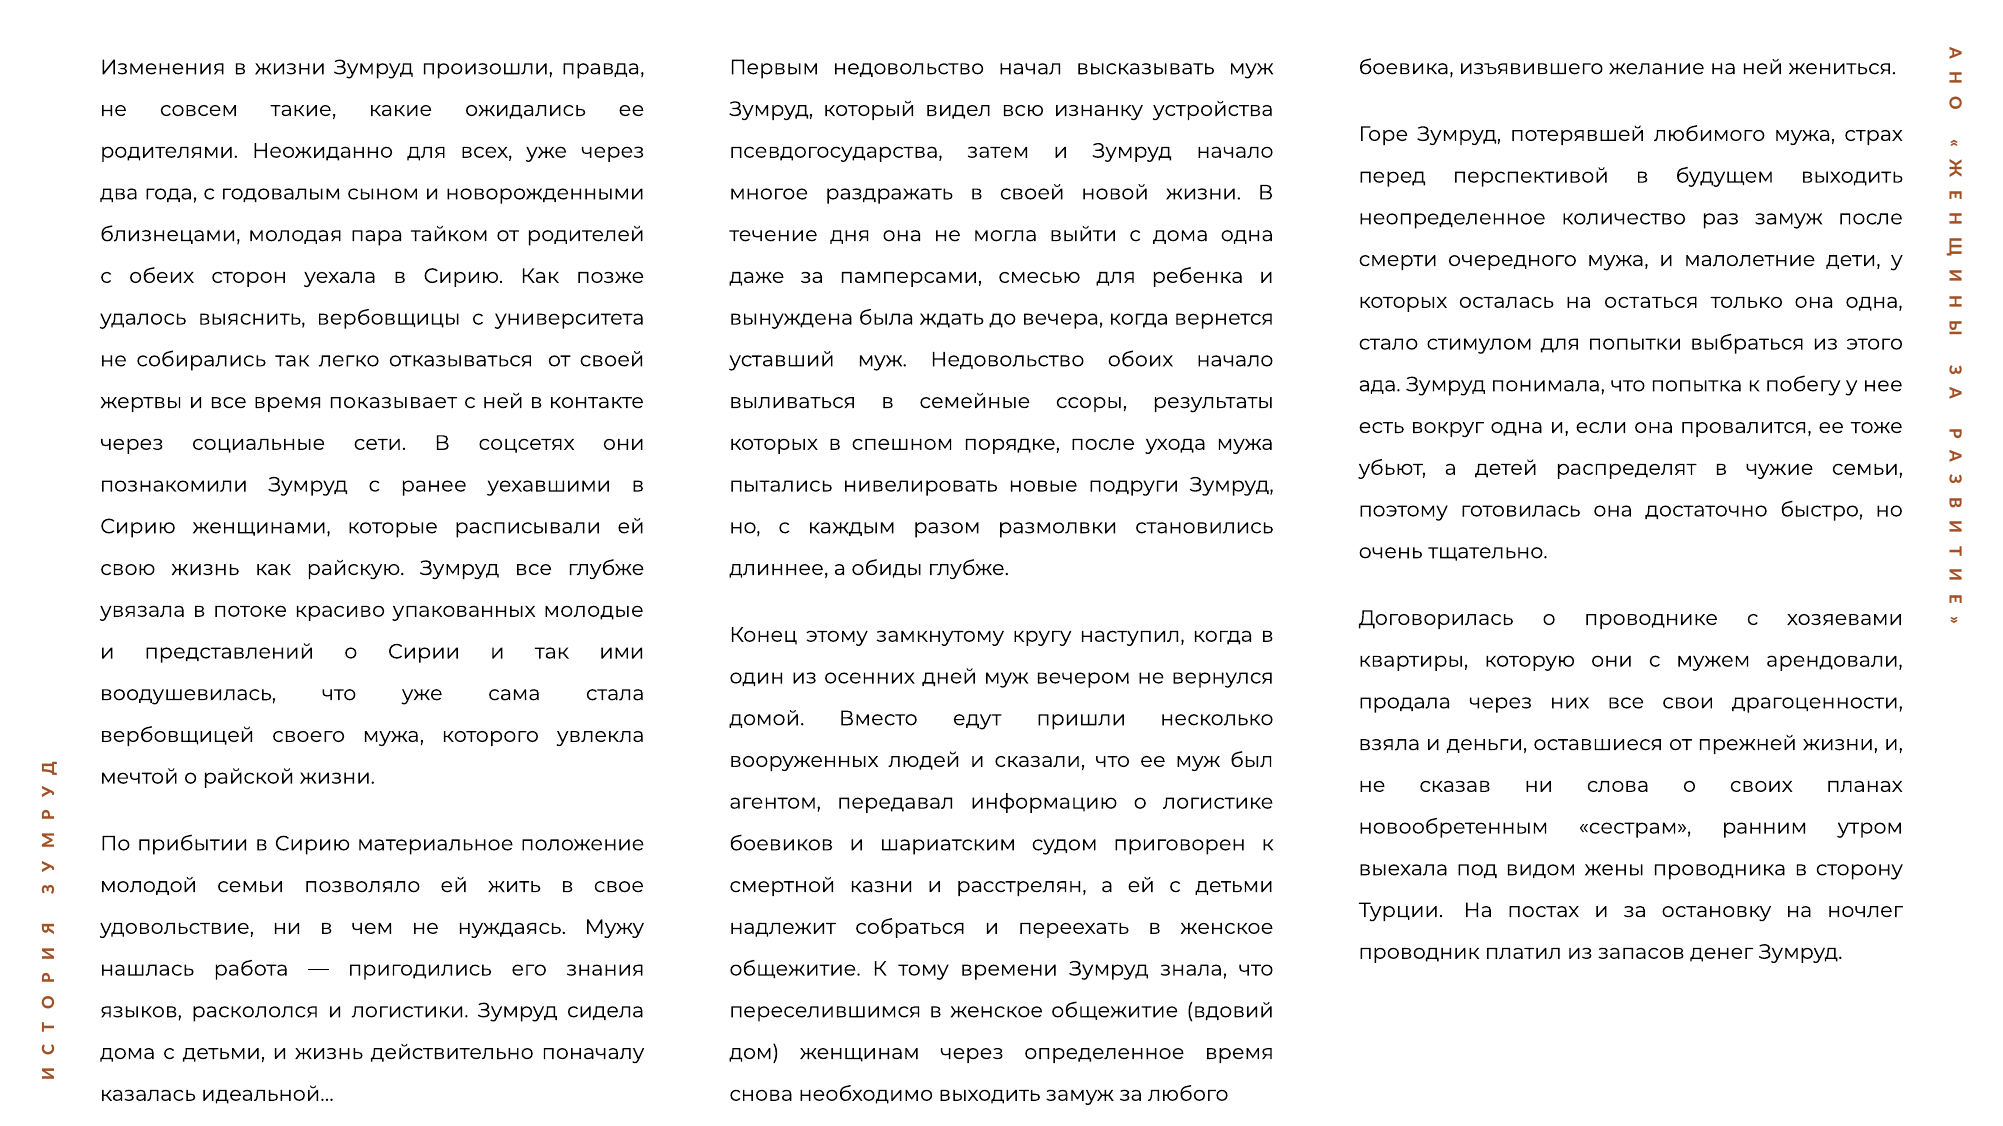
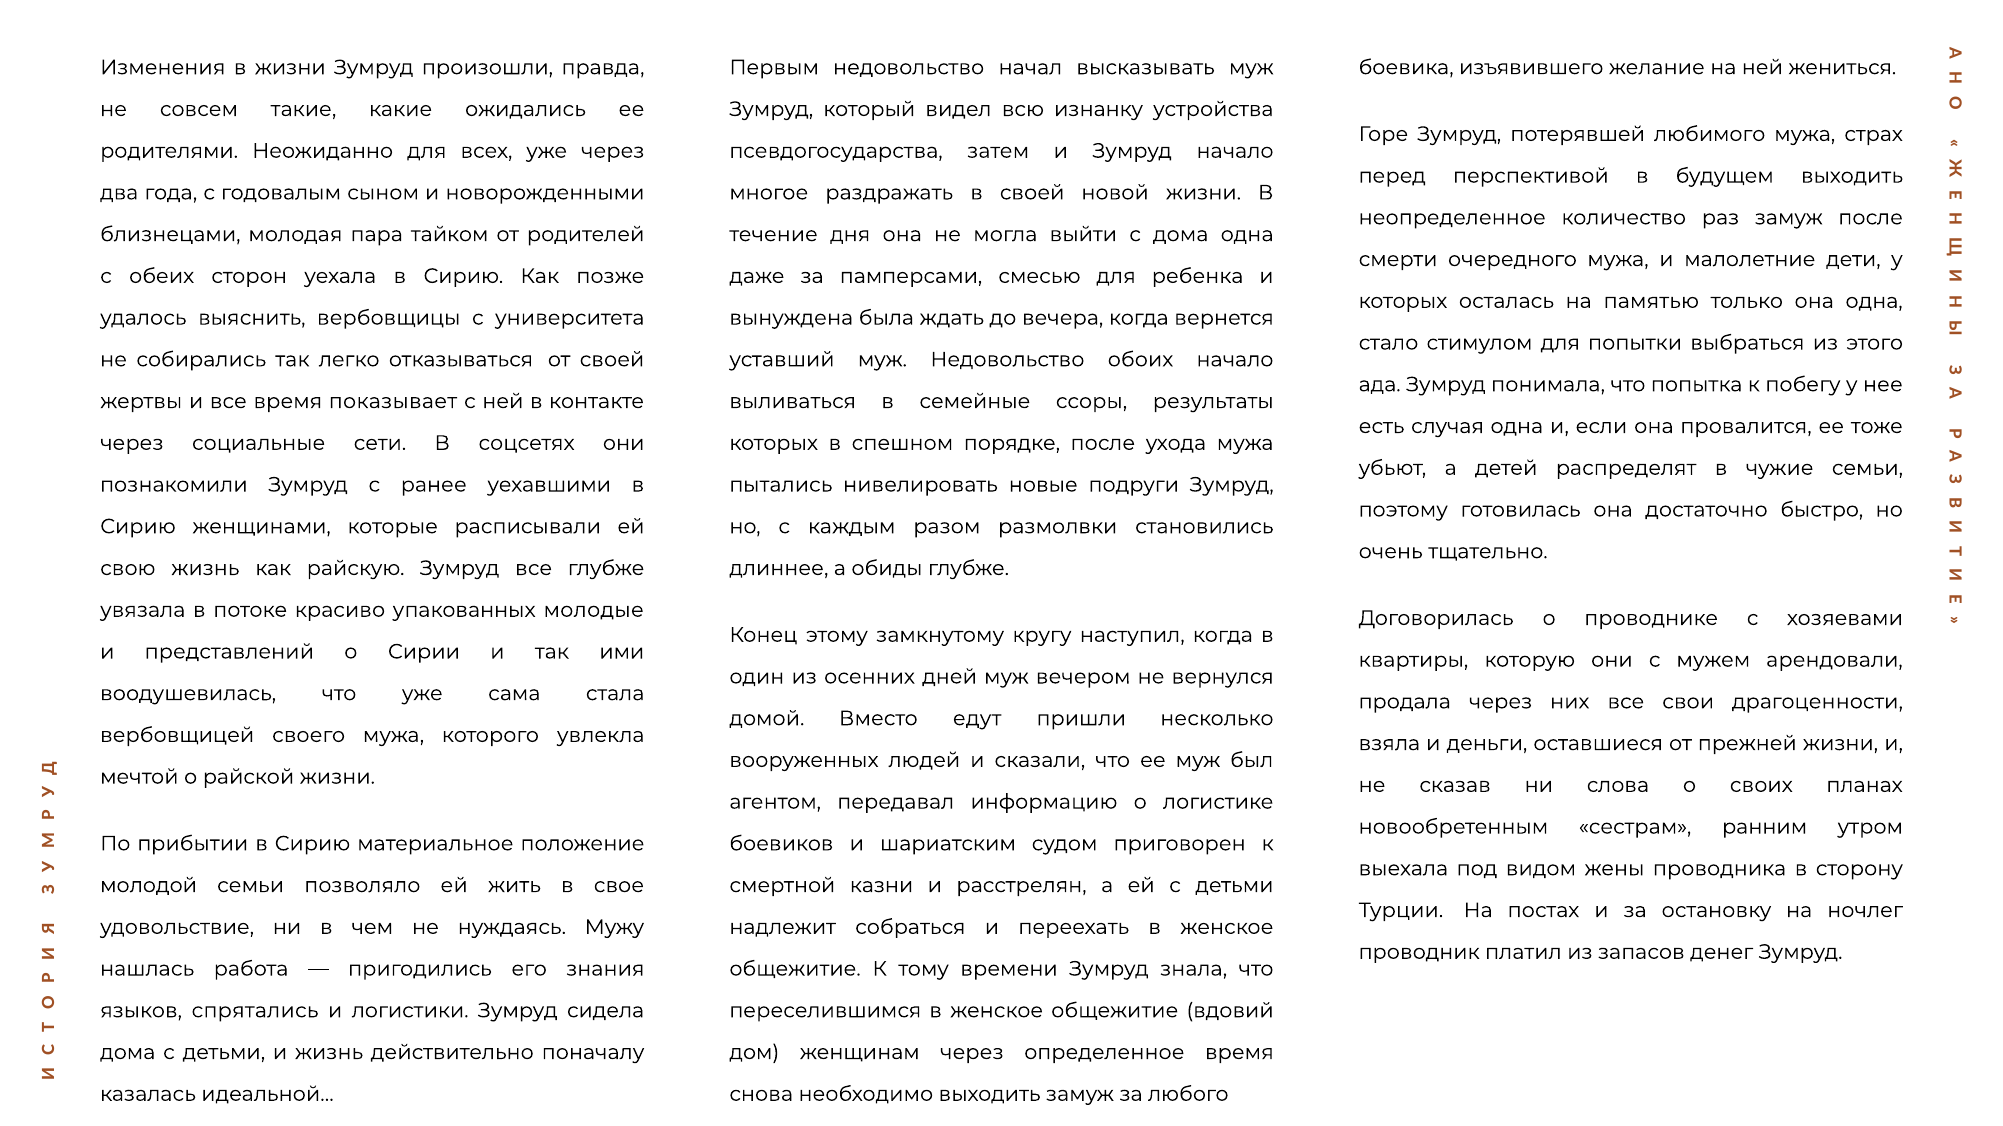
остаться: остаться -> памятью (1651, 301)
вокруг: вокруг -> случая (1447, 426)
раскололся: раскололся -> спрятались (255, 1011)
